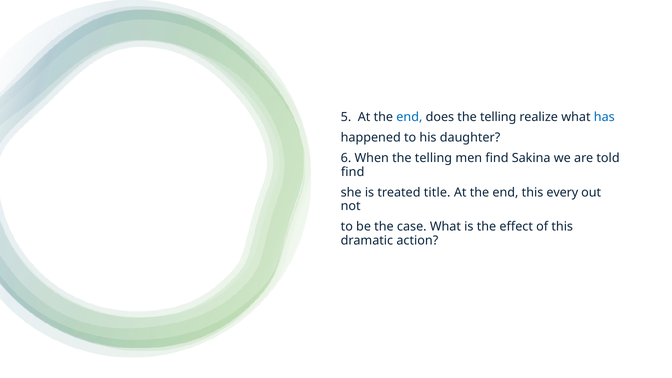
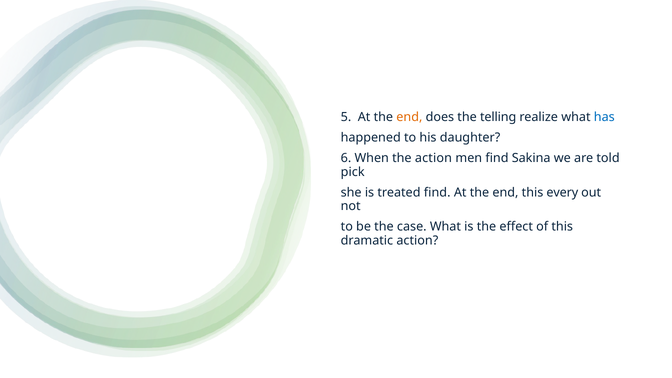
end colour: blue -> orange (409, 117)
When the telling: telling -> action (433, 158)
find: find -> pick (353, 172)
treated title: title -> find (437, 193)
